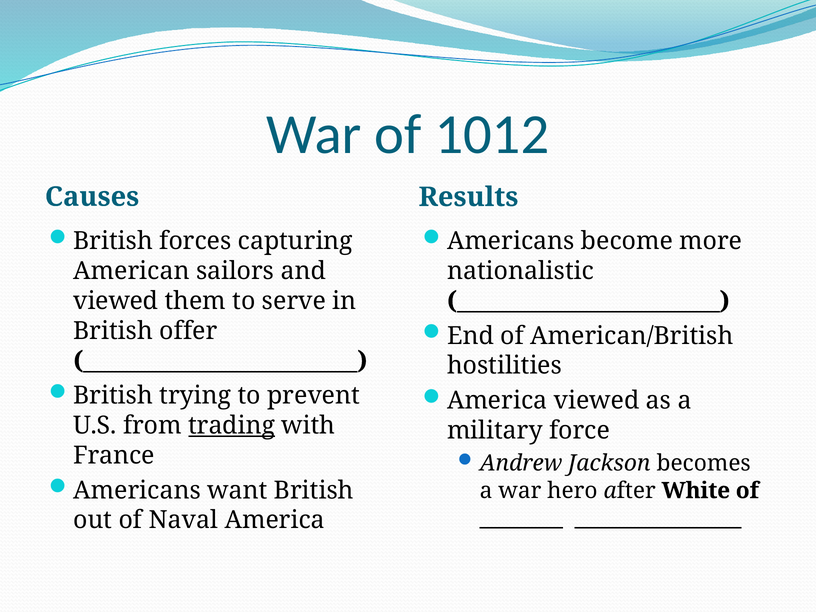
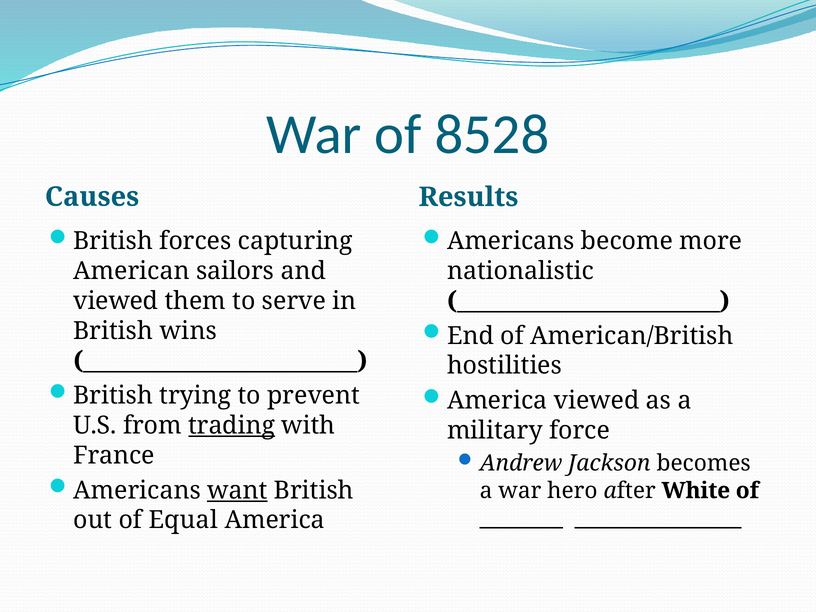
1012: 1012 -> 8528 (492, 135)
offer: offer -> wins (188, 331)
want underline: none -> present (237, 490)
Naval: Naval -> Equal (183, 520)
